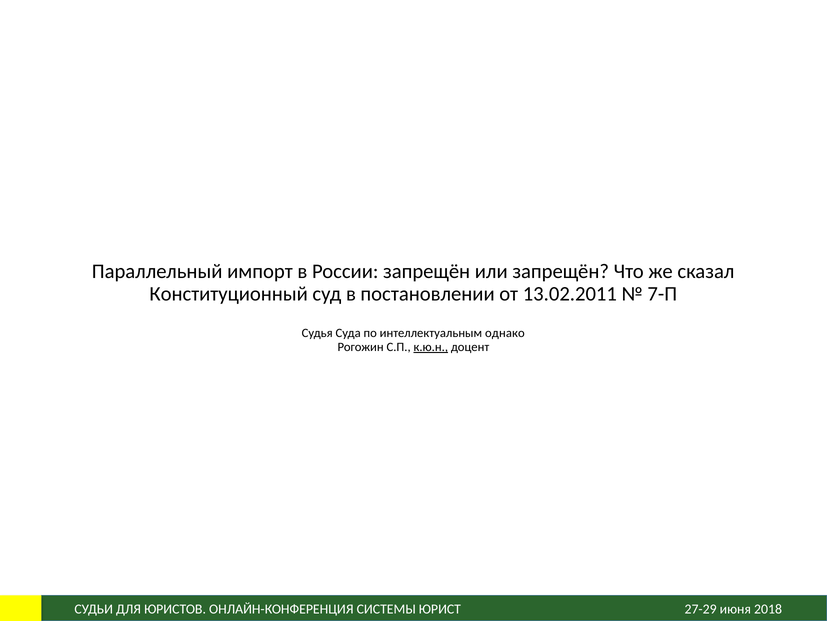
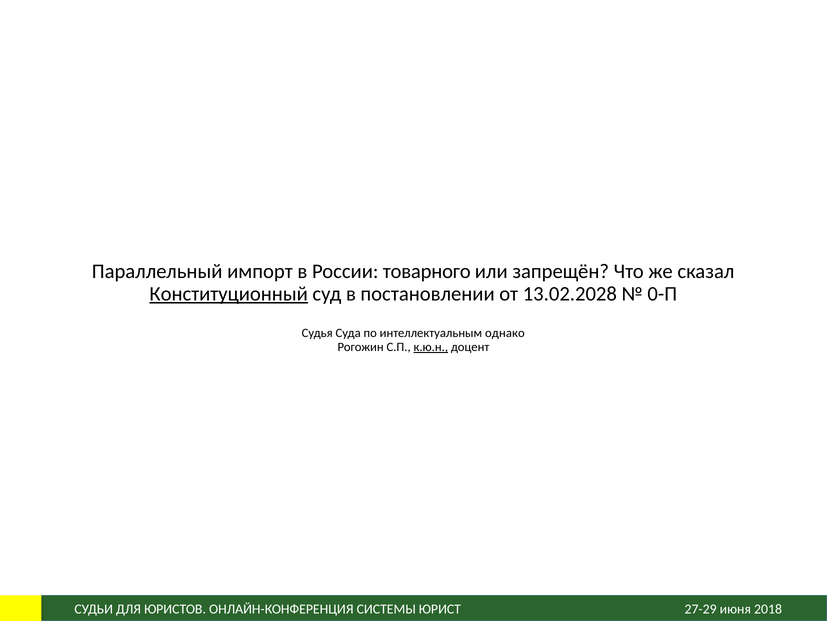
России запрещён: запрещён -> товарного (427, 271)
Конституционный underline: none -> present (229, 294)
13.02.2011: 13.02.2011 -> 13.02.2028 (570, 294)
7-П: 7-П -> 0-П (662, 294)
